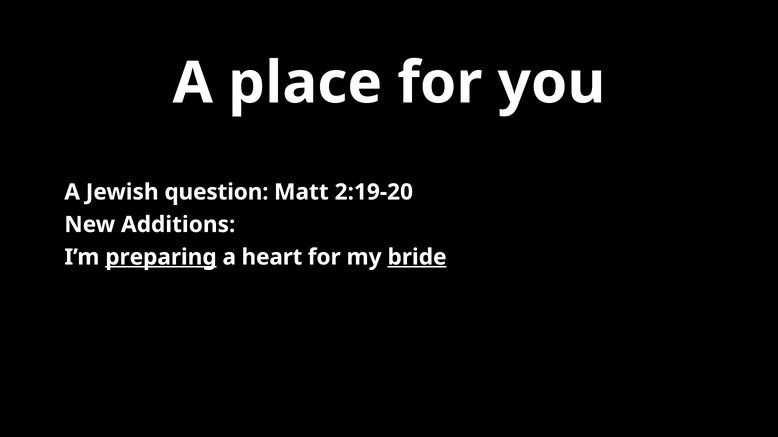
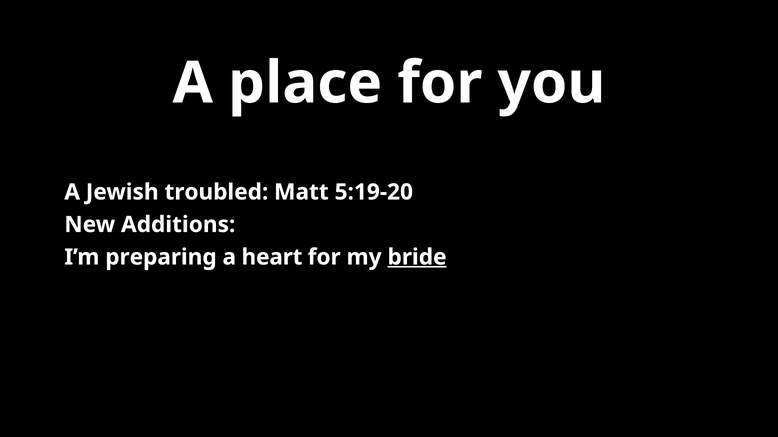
question: question -> troubled (216, 192)
2:19-20: 2:19-20 -> 5:19-20 (374, 192)
preparing underline: present -> none (161, 257)
